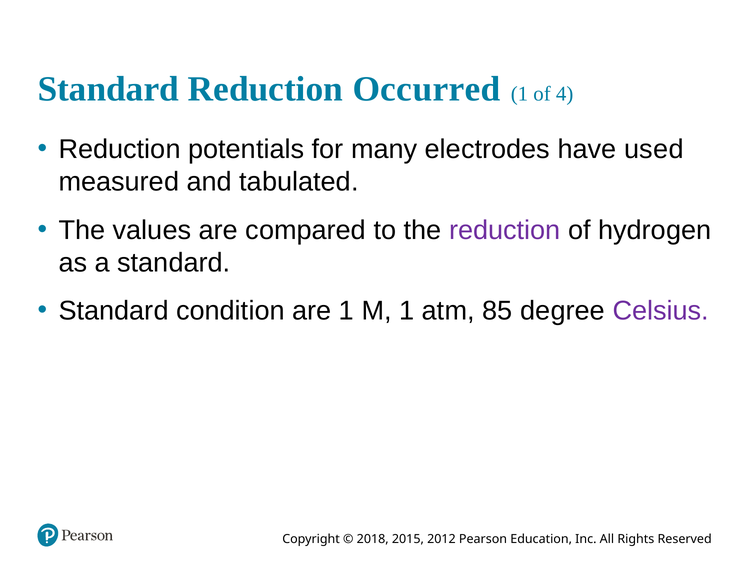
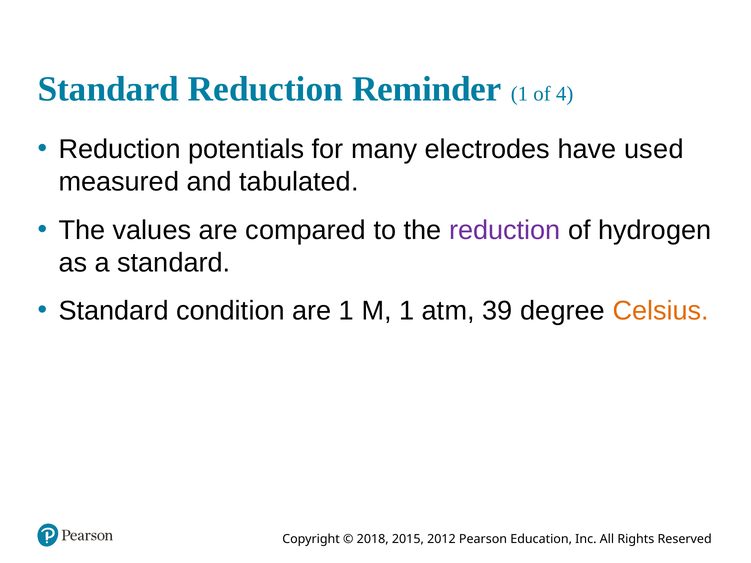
Occurred: Occurred -> Reminder (427, 89)
85: 85 -> 39 (497, 311)
Celsius colour: purple -> orange (661, 311)
